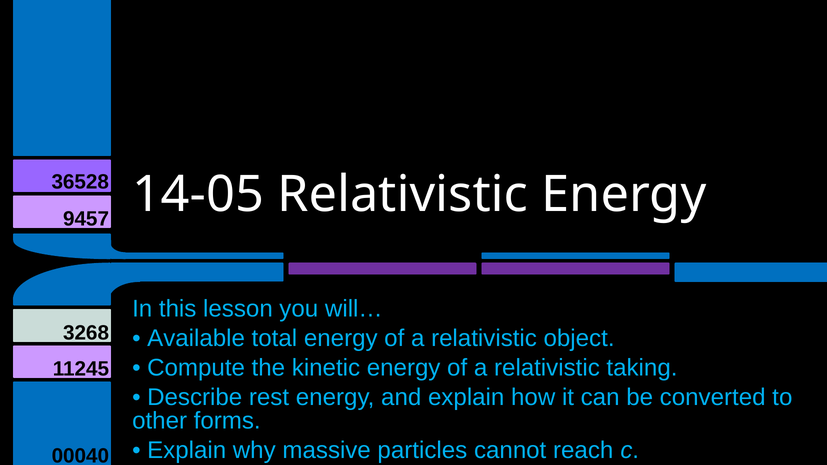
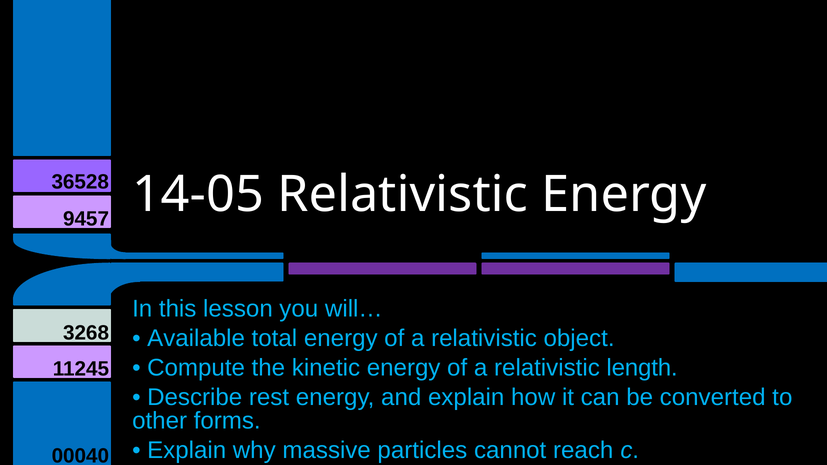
taking: taking -> length (642, 368)
